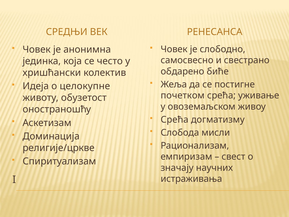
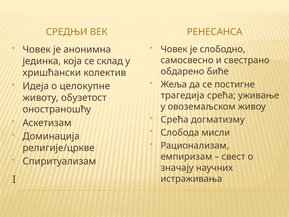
често: често -> склад (110, 61)
почетком: почетком -> трагедија (183, 95)
